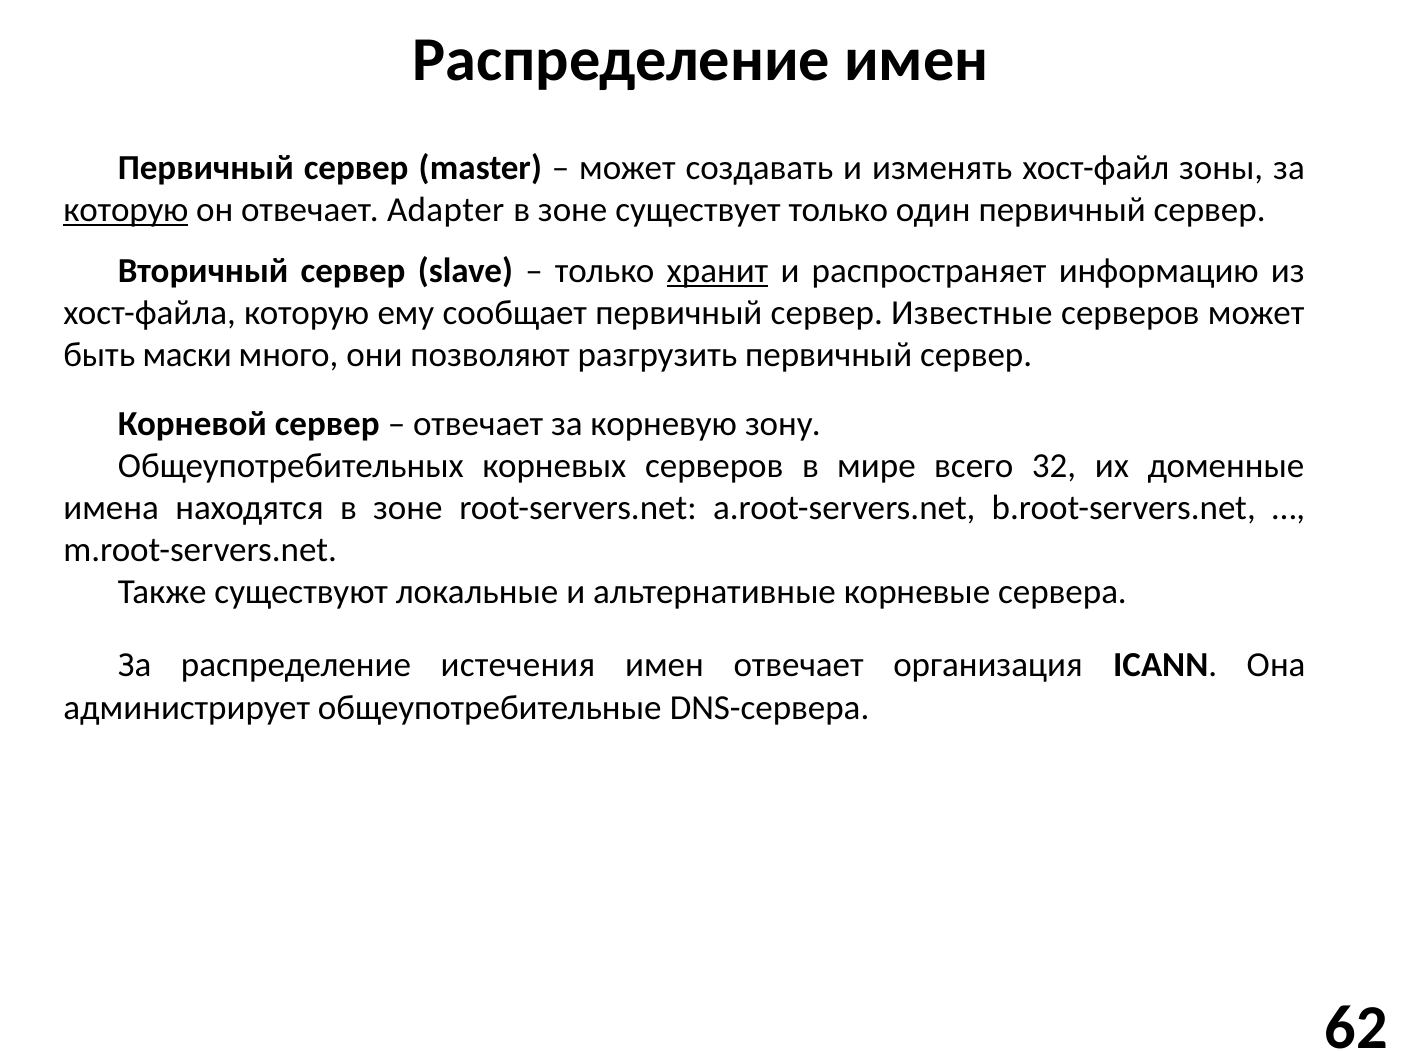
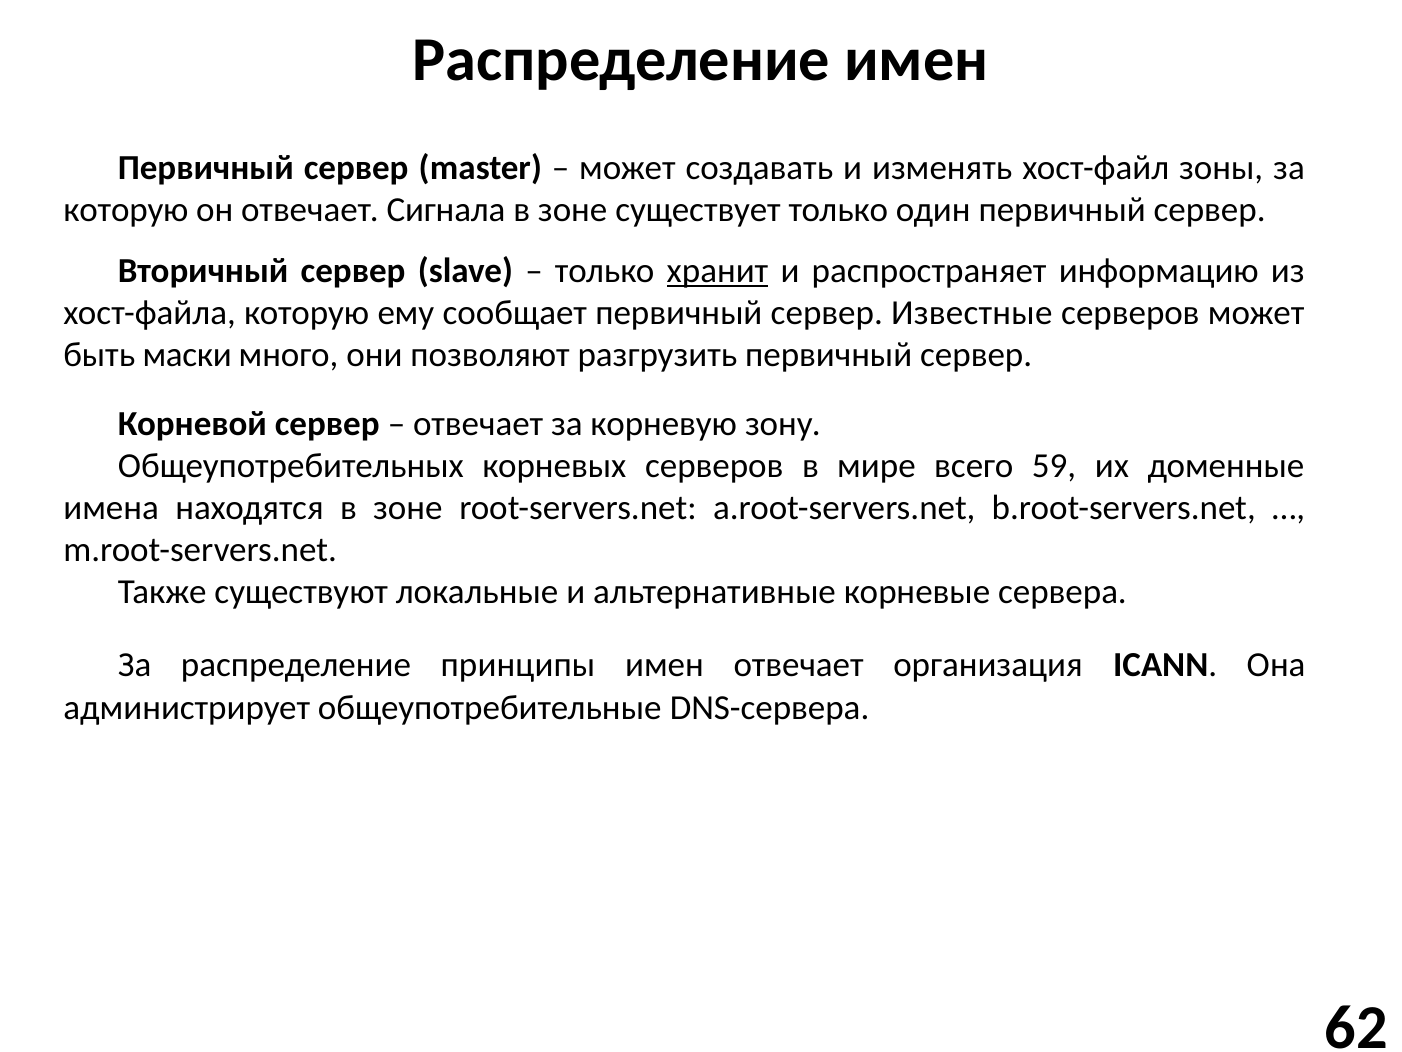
которую underline: present -> none (126, 210)
Adapter: Adapter -> Сигнала (446, 210)
32: 32 -> 59 (1054, 466)
истечения: истечения -> принципы (518, 665)
